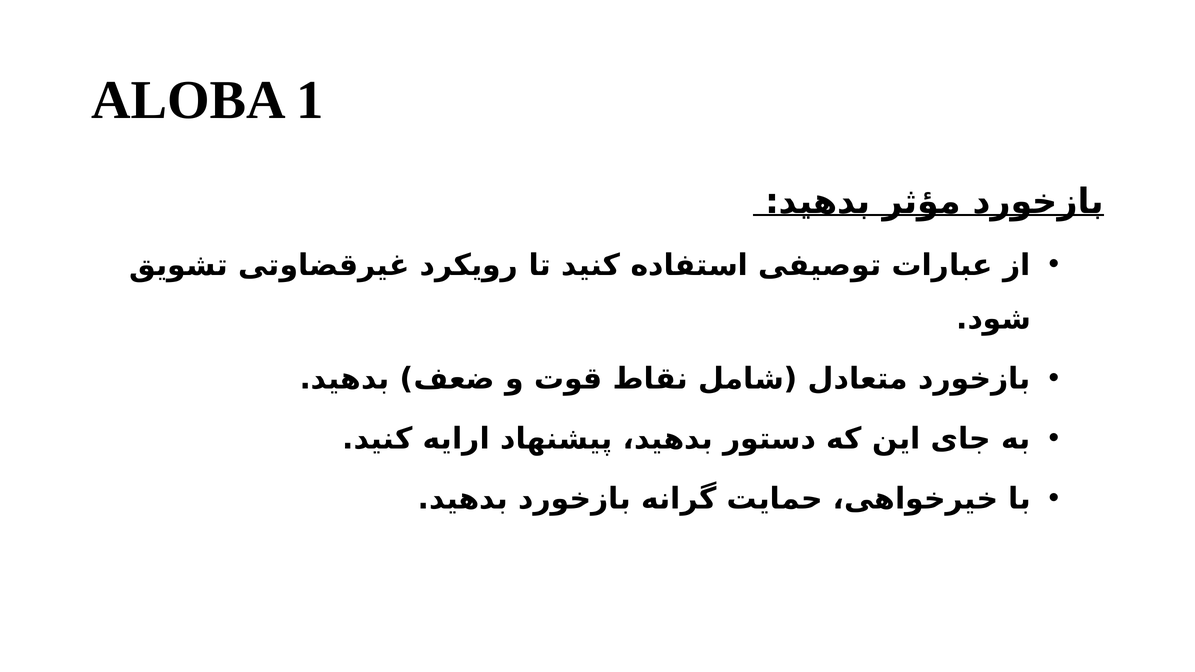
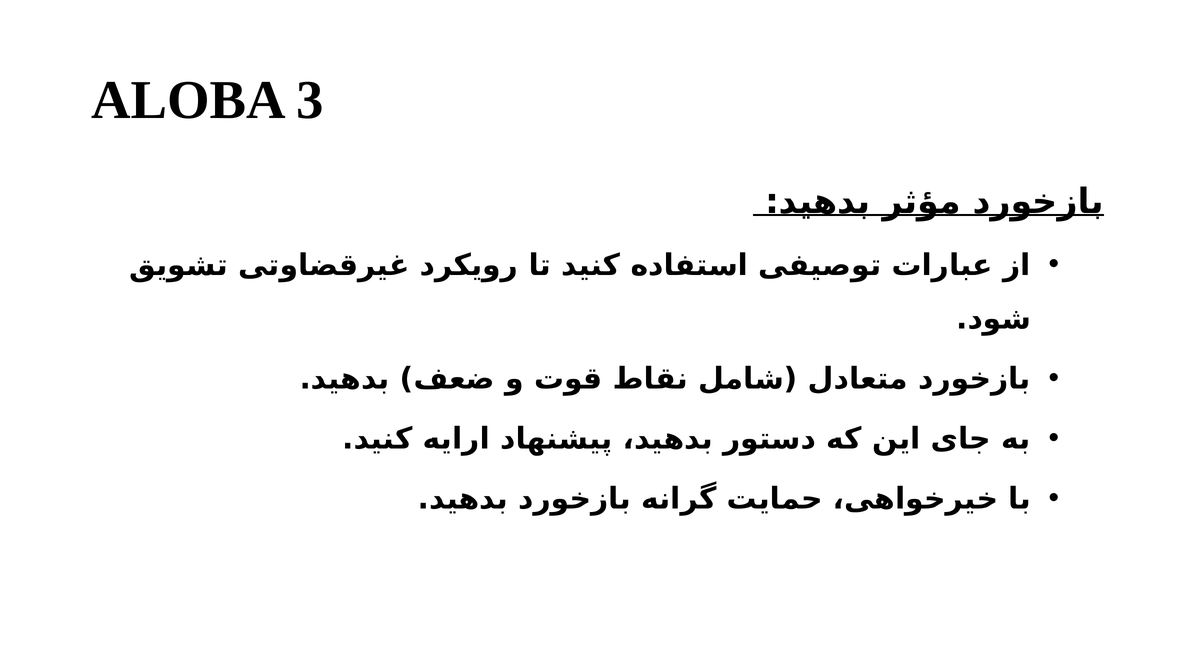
1: 1 -> 3 (310, 100)
